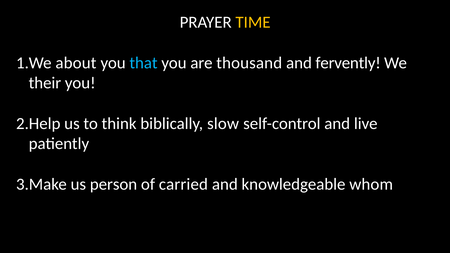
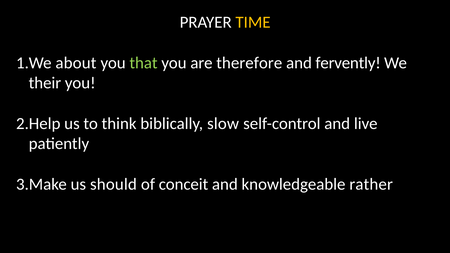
that colour: light blue -> light green (144, 63)
thousand: thousand -> therefore (249, 63)
person: person -> should (113, 184)
carried: carried -> conceit (184, 184)
whom: whom -> rather (371, 184)
